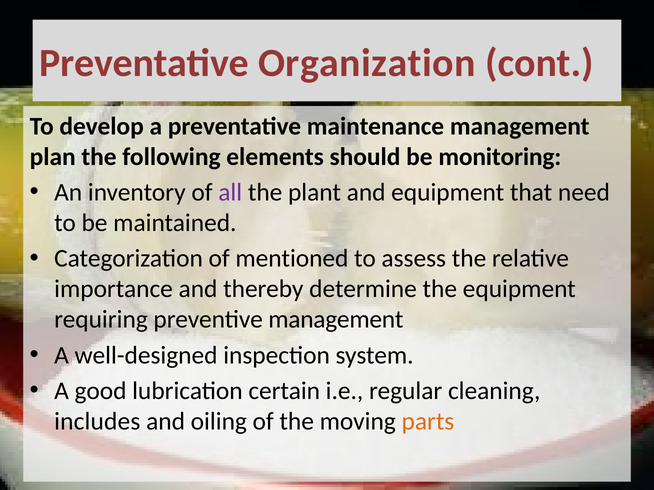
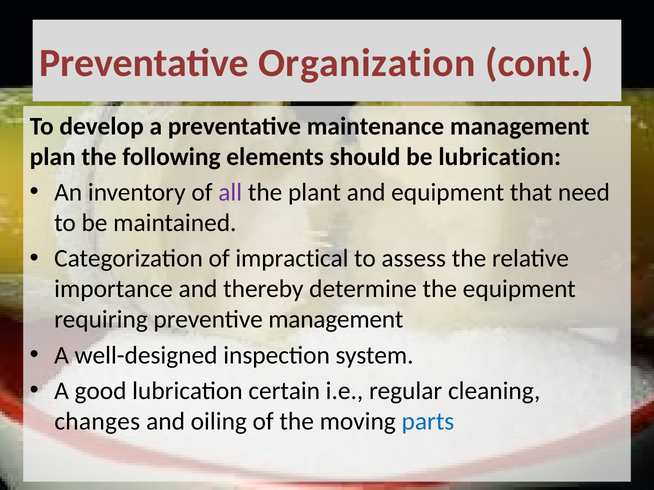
be monitoring: monitoring -> lubrication (500, 157)
mentioned: mentioned -> impractical (292, 259)
includes: includes -> changes (97, 422)
parts colour: orange -> blue (428, 422)
